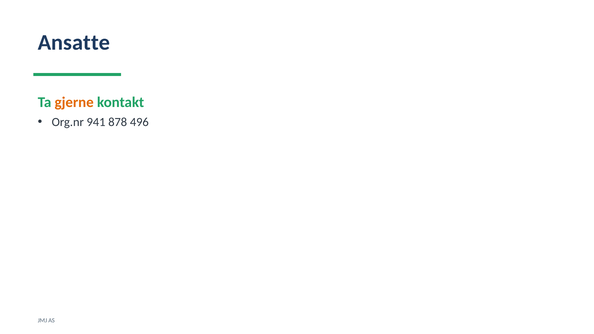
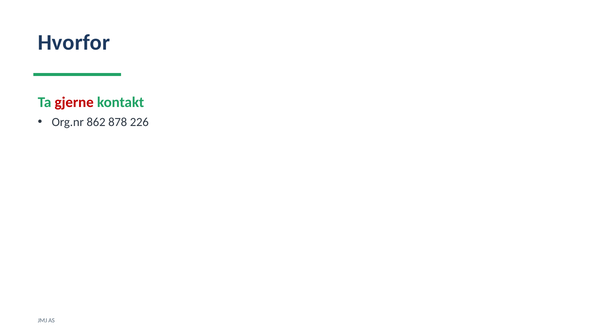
Ansatte: Ansatte -> Hvorfor (74, 42)
gjerne colour: orange -> red (74, 102)
941: 941 -> 862 (96, 122)
496: 496 -> 226 (139, 122)
